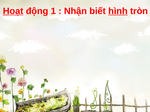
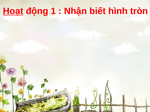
hình underline: present -> none (118, 11)
